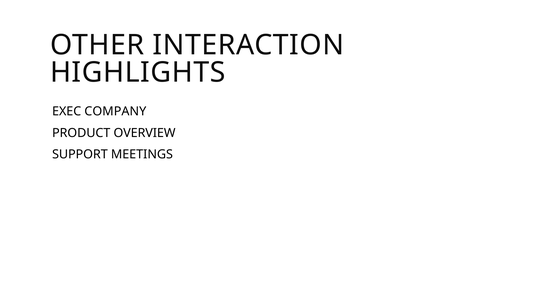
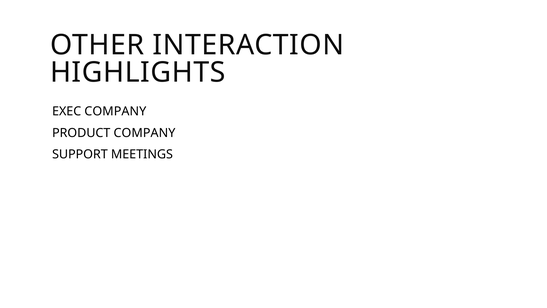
PRODUCT OVERVIEW: OVERVIEW -> COMPANY (144, 133)
